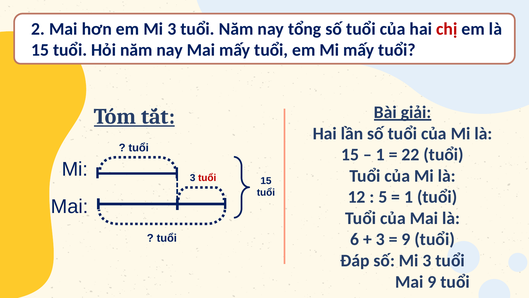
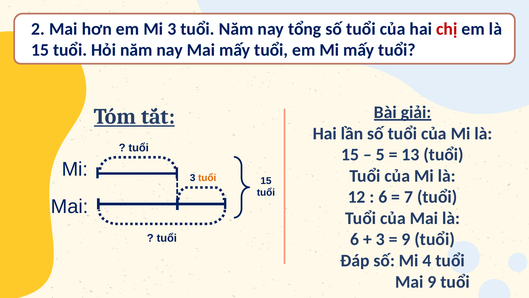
1: 1 -> 5 (380, 154)
22: 22 -> 13 (411, 154)
tuổi colour: red -> orange (207, 178)
5: 5 -> 6 (383, 197)
1: 1 -> 7 (409, 197)
số Mi 3: 3 -> 4 (427, 260)
